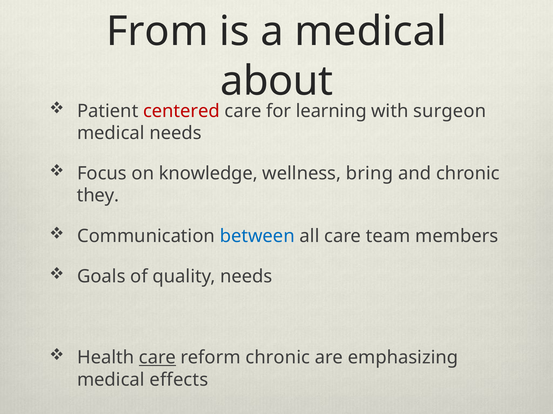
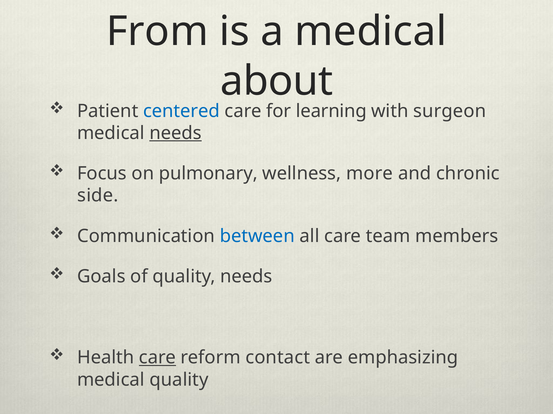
centered colour: red -> blue (181, 111)
needs underline: none -> present (176, 133)
knowledge: knowledge -> pulmonary (208, 174)
bring: bring -> more (370, 174)
they: they -> side (98, 196)
reform chronic: chronic -> contact (278, 358)
medical effects: effects -> quality (179, 380)
